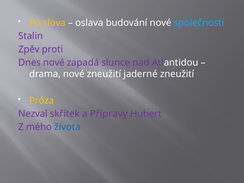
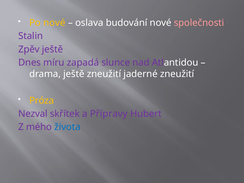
Po slova: slova -> nové (54, 23)
společnosti colour: light blue -> pink (199, 23)
Zpěv proti: proti -> ještě (52, 49)
Dnes nové: nové -> míru (54, 63)
drama nové: nové -> ještě (74, 74)
